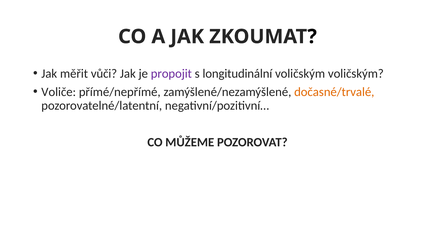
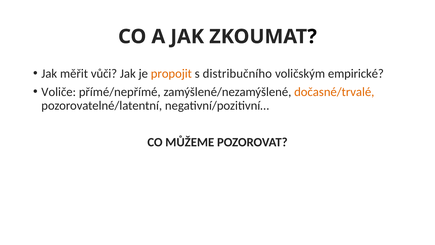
propojit colour: purple -> orange (171, 74)
longitudinální: longitudinální -> distribučního (237, 74)
voličským voličským: voličským -> empirické (356, 74)
